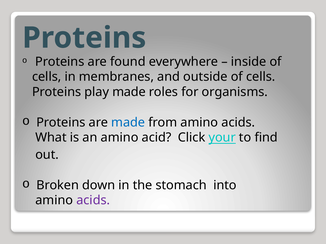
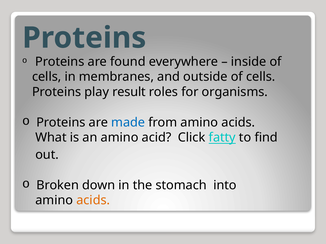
play made: made -> result (129, 92)
your: your -> fatty (222, 138)
acids colour: purple -> orange (93, 201)
